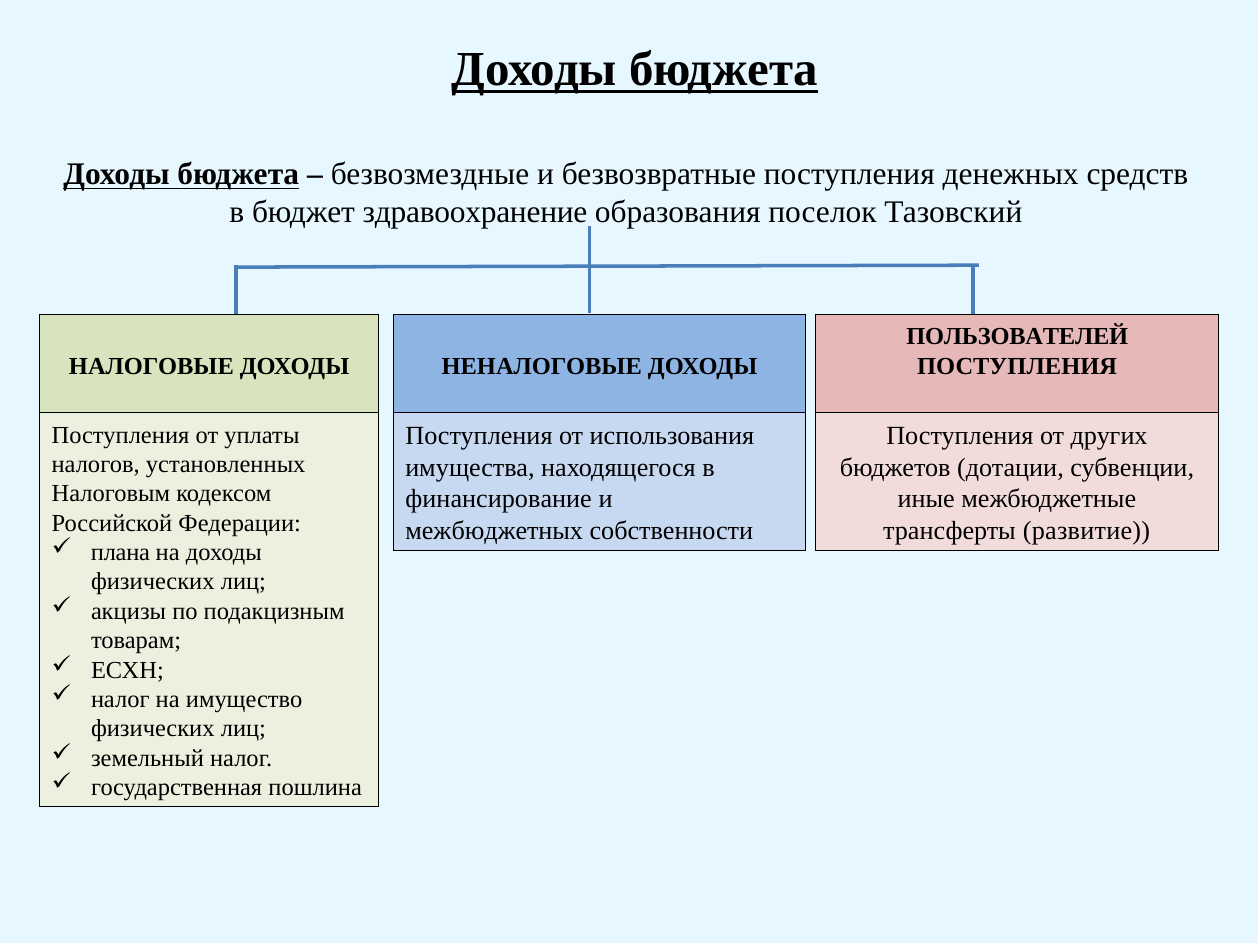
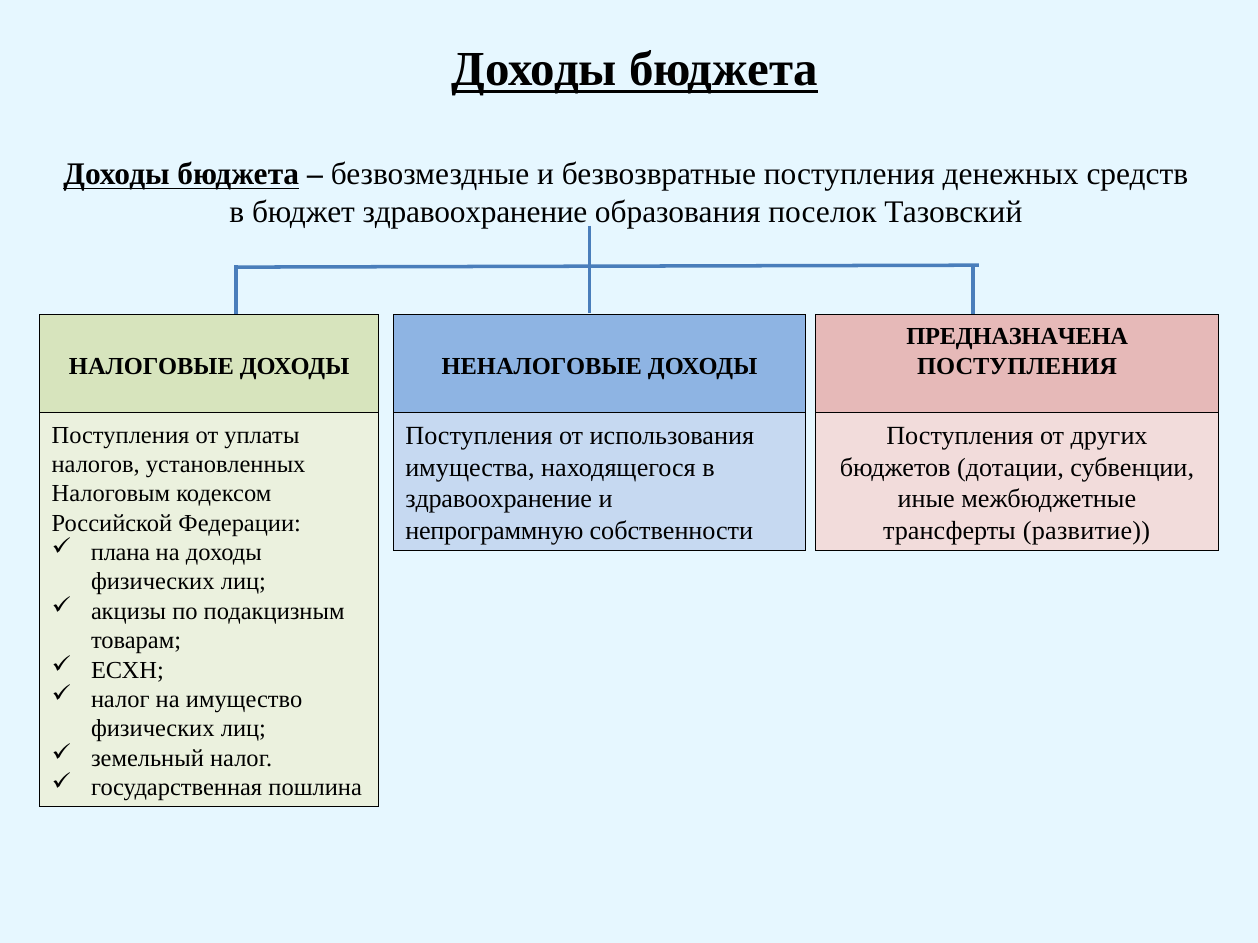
ПОЛЬЗОВАТЕЛЕЙ: ПОЛЬЗОВАТЕЛЕЙ -> ПРЕДНАЗНАЧЕНА (1017, 337)
финансирование: финансирование -> здравоохранение (499, 499)
межбюджетных: межбюджетных -> непрограммную (494, 531)
